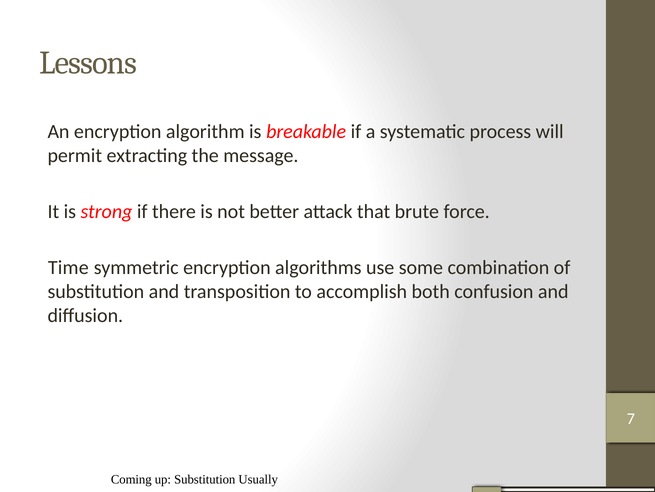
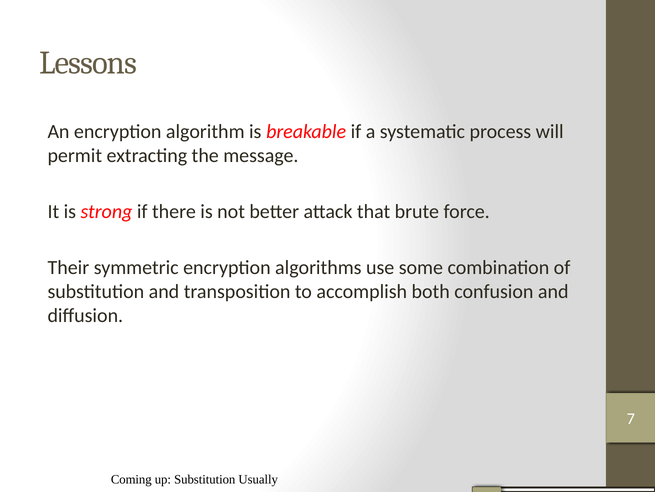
Time: Time -> Their (68, 267)
